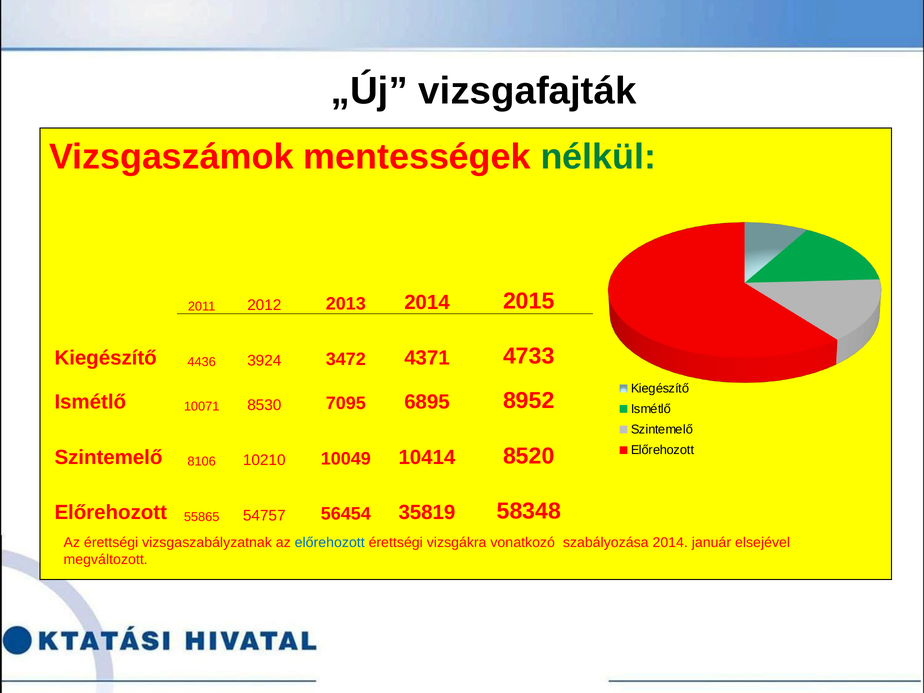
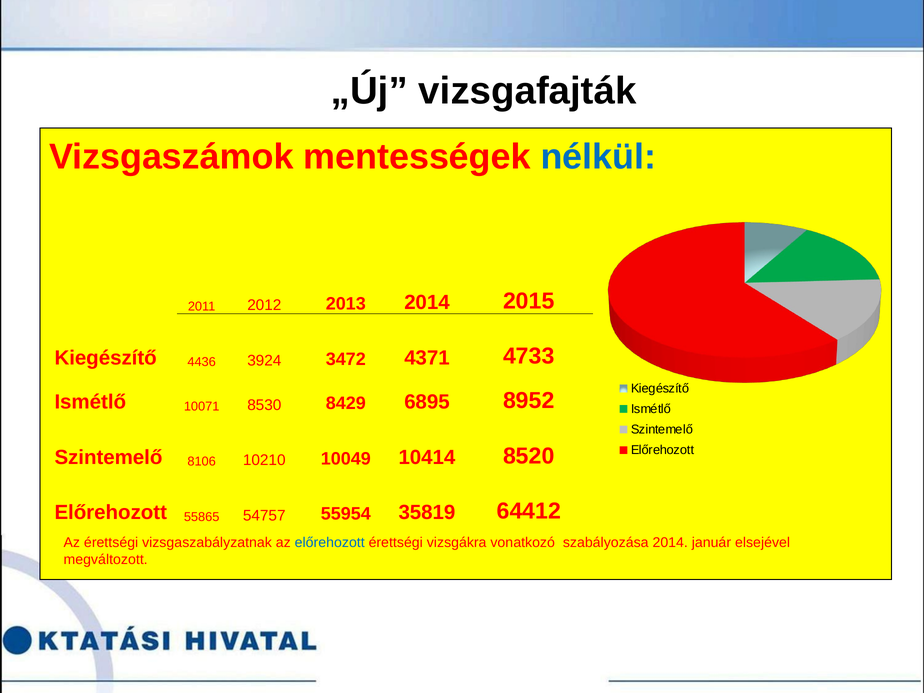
nélkül colour: green -> blue (598, 157)
7095: 7095 -> 8429 (346, 404)
56454: 56454 -> 55954 (346, 514)
58348: 58348 -> 64412 (529, 511)
